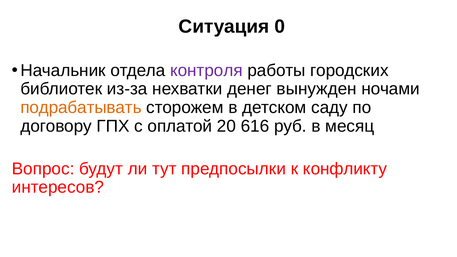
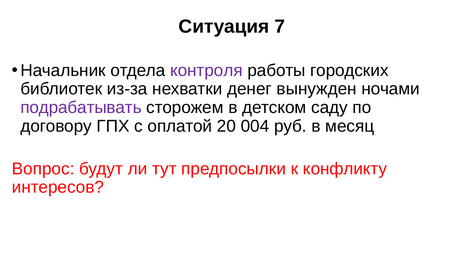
0: 0 -> 7 (280, 27)
подрабатывать colour: orange -> purple (81, 108)
616: 616 -> 004 (255, 126)
